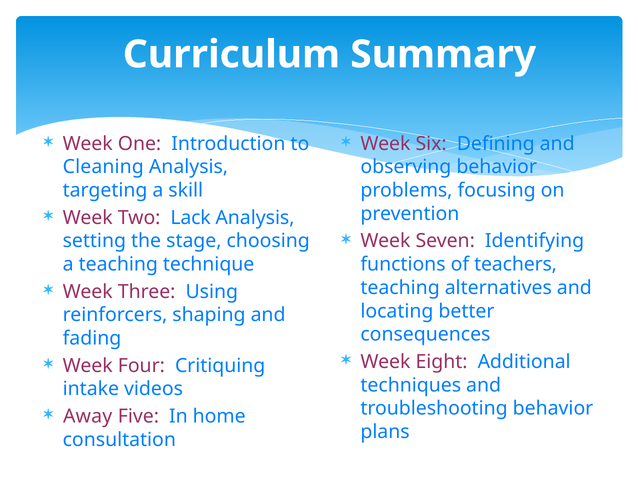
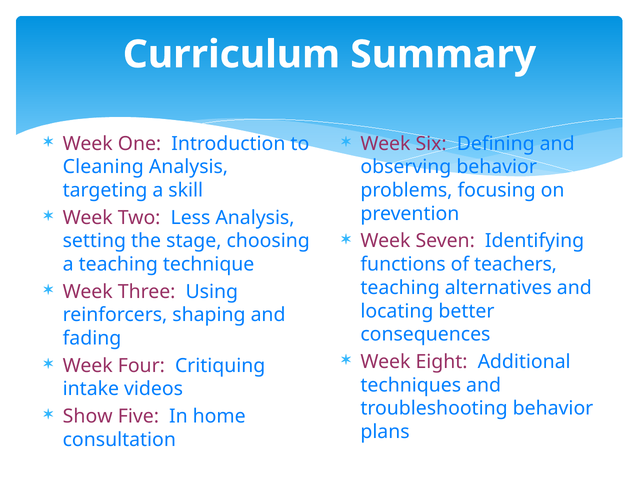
Lack: Lack -> Less (190, 218)
Away: Away -> Show (88, 417)
